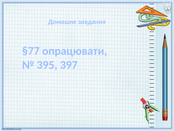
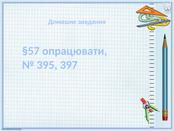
§77: §77 -> §57 (31, 51)
